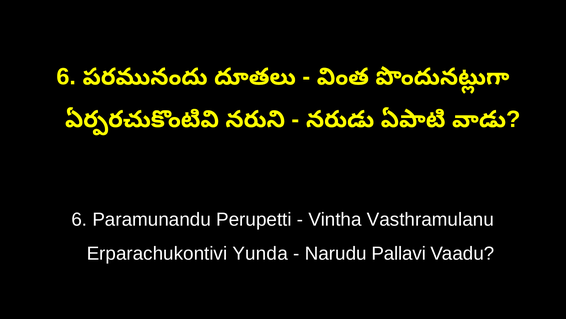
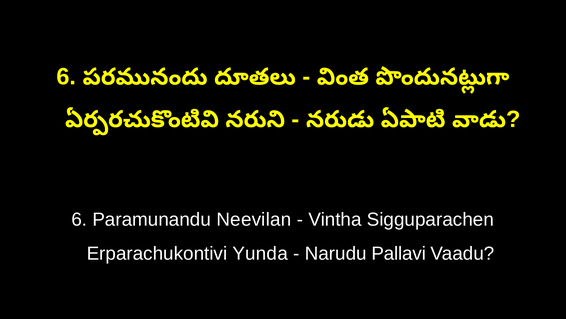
Perupetti: Perupetti -> Neevilan (254, 219)
Vasthramulanu: Vasthramulanu -> Sigguparachen (430, 219)
